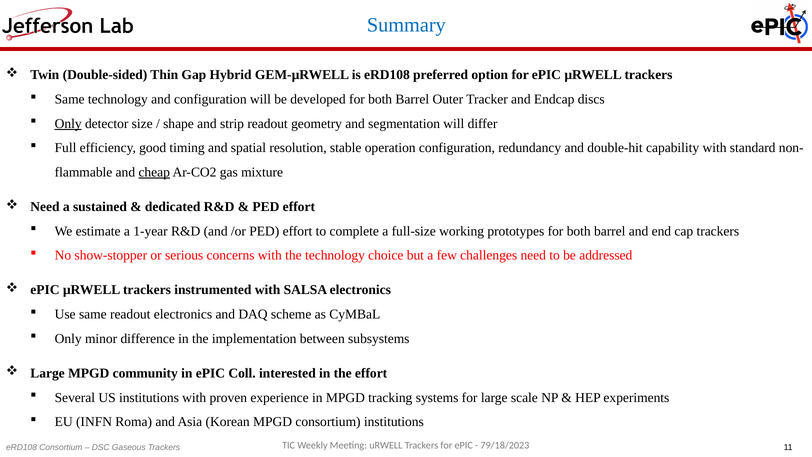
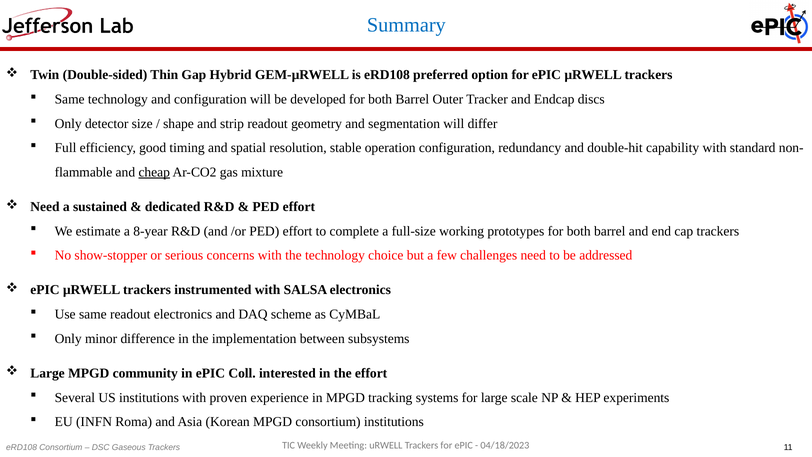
Only underline: present -> none (68, 124)
1-year: 1-year -> 8-year (150, 231)
79/18/2023: 79/18/2023 -> 04/18/2023 (505, 445)
